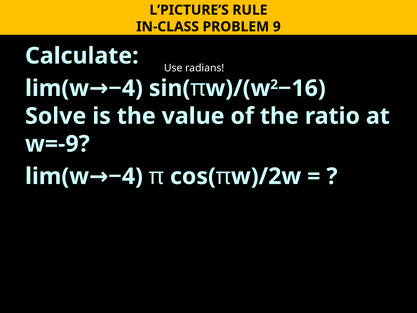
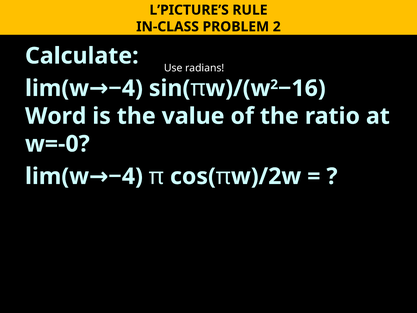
PROBLEM 9: 9 -> 2 (277, 27)
Solve: Solve -> Word (56, 116)
w=-9: w=-9 -> w=-0 (57, 144)
